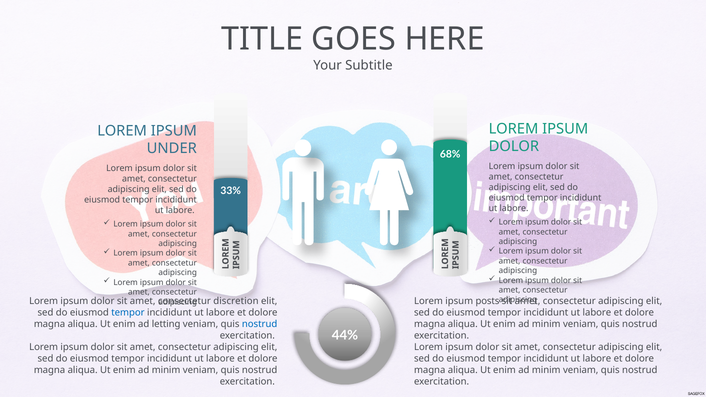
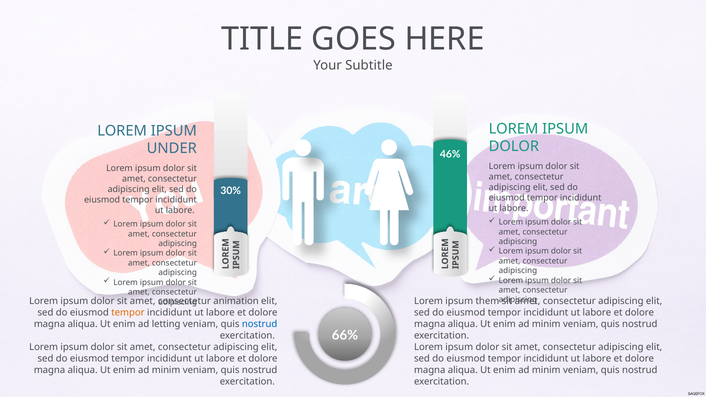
68%: 68% -> 46% (450, 154)
33%: 33% -> 30% (231, 191)
posts: posts -> them (487, 301)
discretion: discretion -> animation (236, 301)
tempor colour: blue -> orange (128, 313)
44%: 44% -> 66% (345, 335)
